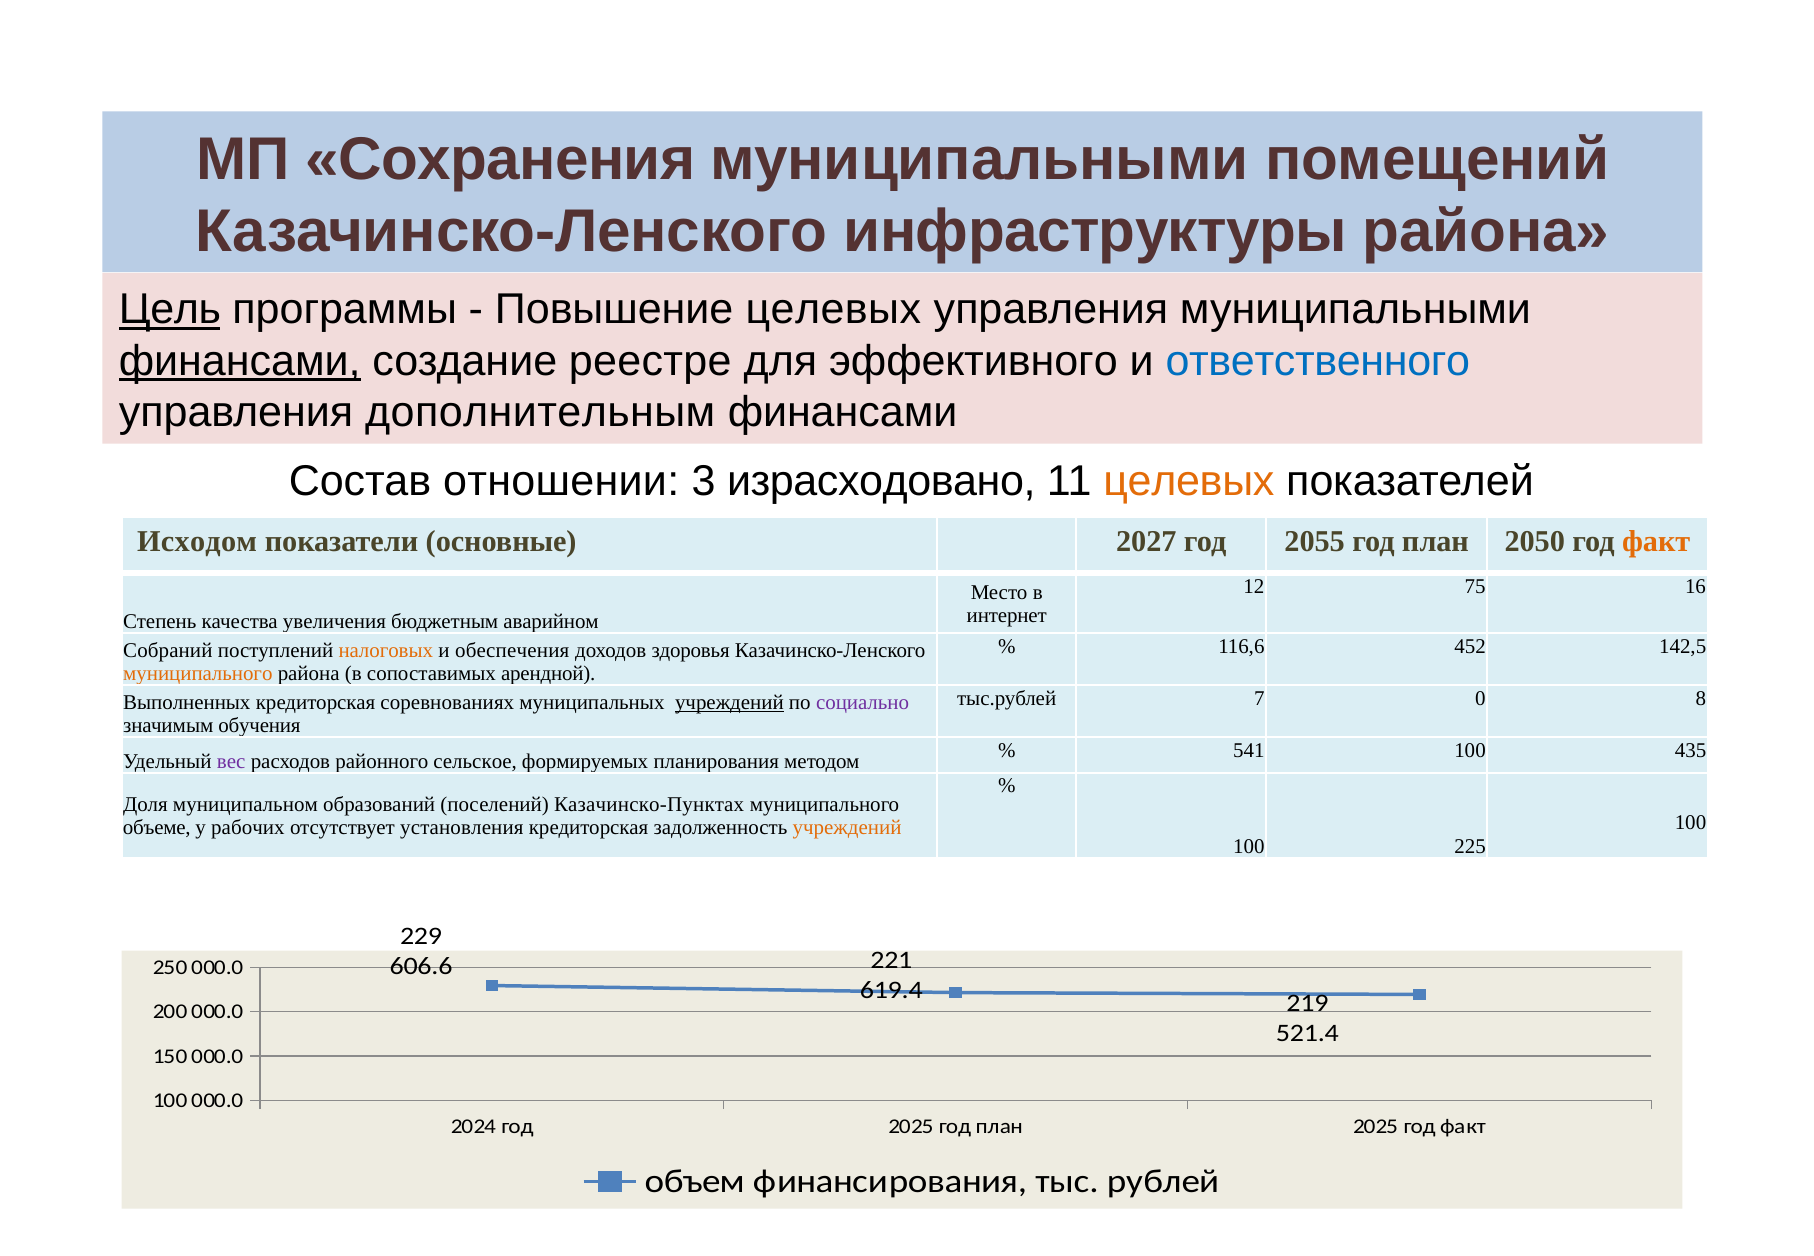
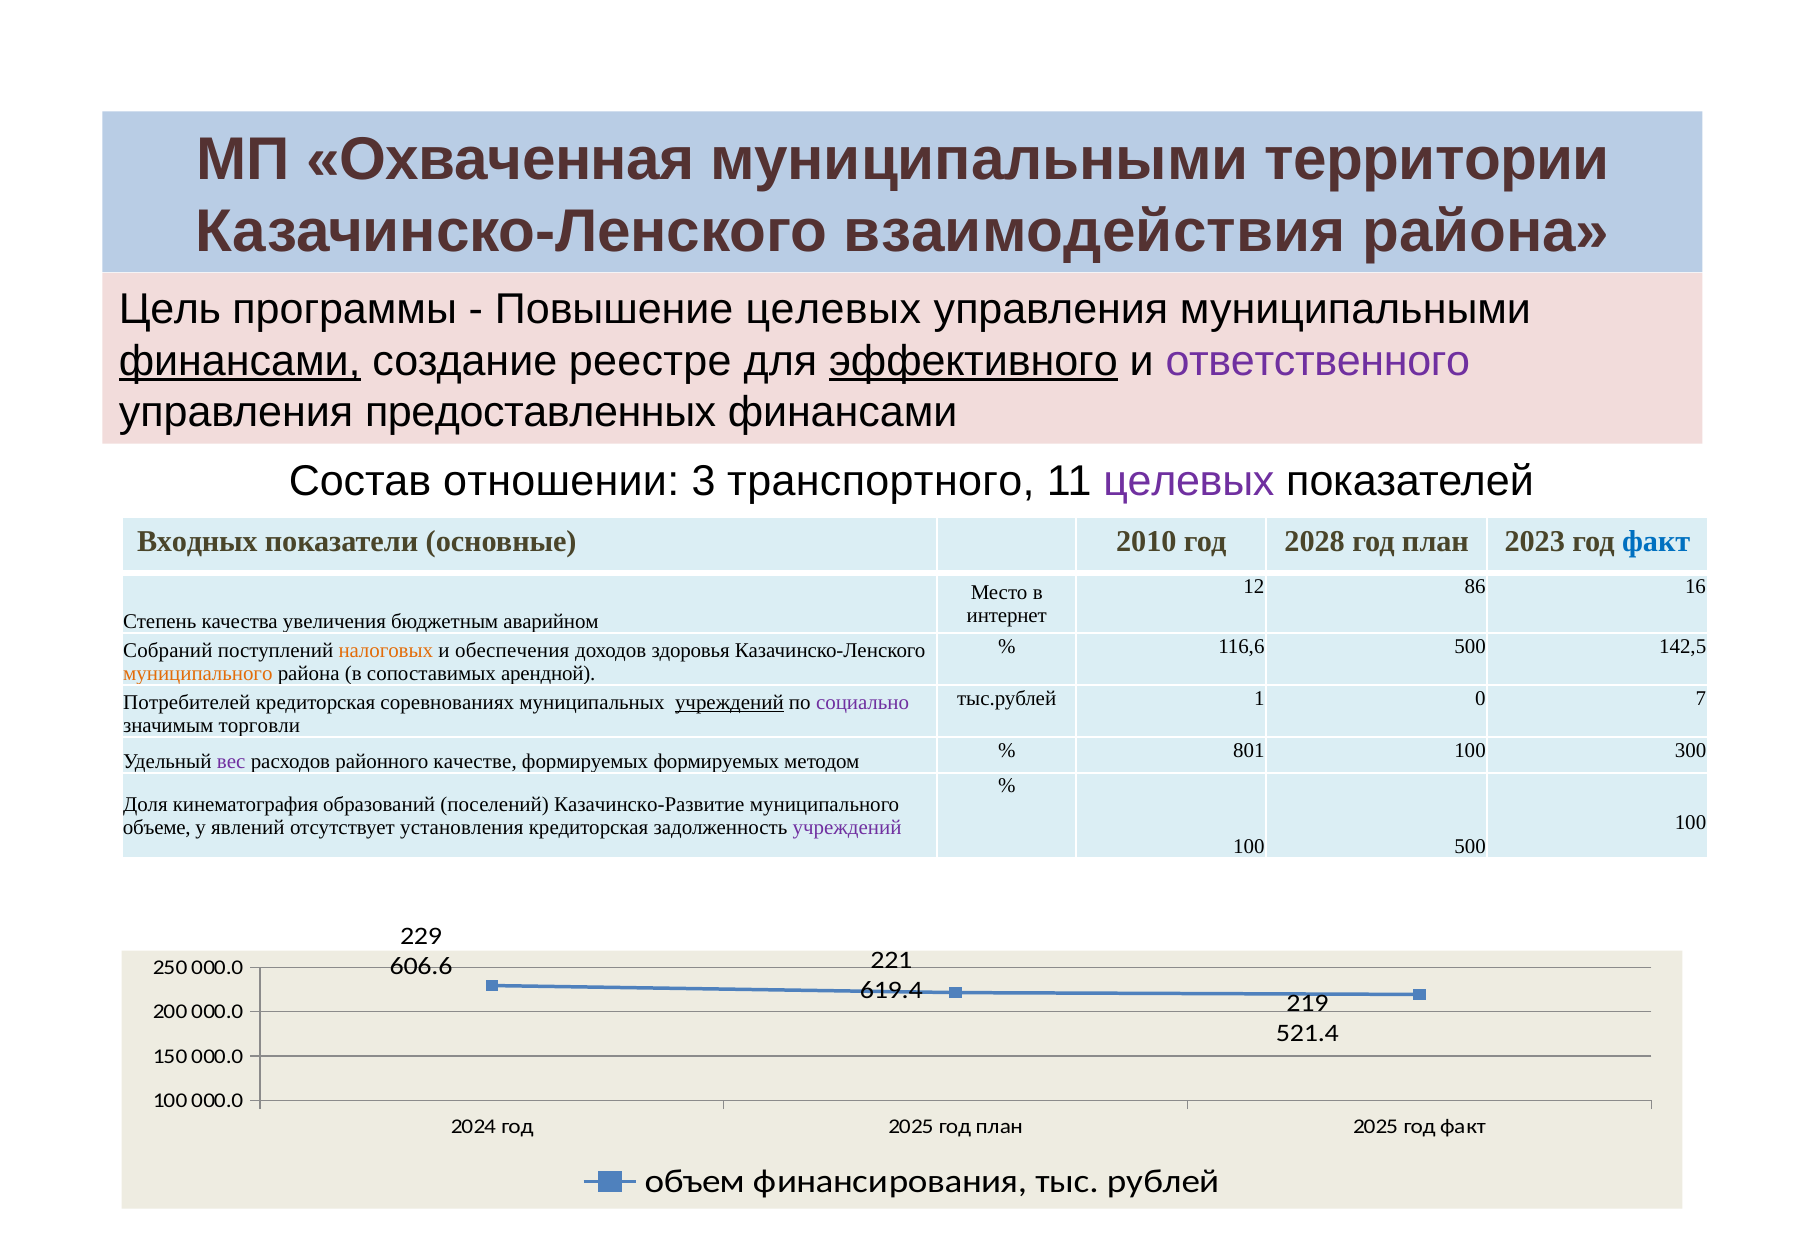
Сохранения: Сохранения -> Охваченная (500, 160)
помещений: помещений -> территории (1437, 160)
инфраструктуры: инфраструктуры -> взаимодействия (1095, 232)
Цель underline: present -> none (170, 310)
эффективного underline: none -> present (973, 361)
ответственного colour: blue -> purple (1318, 361)
дополнительным: дополнительным -> предоставленных (541, 413)
израсходовано: израсходовано -> транспортного (881, 481)
целевых colour: orange -> purple (1189, 481)
Исходом: Исходом -> Входных (197, 542)
2027: 2027 -> 2010 (1146, 542)
2055: 2055 -> 2028 (1315, 542)
2050: 2050 -> 2023 (1535, 542)
факт colour: orange -> blue (1656, 542)
75: 75 -> 86 (1475, 586)
116,6 452: 452 -> 500 (1470, 647)
7: 7 -> 1 (1259, 699)
8: 8 -> 7 (1701, 699)
Выполненных: Выполненных -> Потребителей (187, 703)
обучения: обучения -> торговли (259, 726)
сельское: сельское -> качестве (475, 761)
формируемых планирования: планирования -> формируемых (716, 761)
541: 541 -> 801 (1249, 751)
435: 435 -> 300 (1691, 751)
муниципальном: муниципальном -> кинематография (246, 804)
Казачинско-Пунктах: Казачинско-Пунктах -> Казачинско-Развитие (649, 804)
рабочих: рабочих -> явлений (248, 827)
учреждений colour: orange -> purple (847, 827)
100 225: 225 -> 500 (1470, 846)
